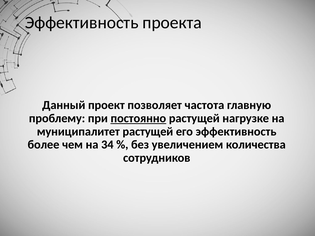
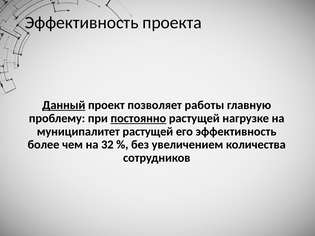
Данный underline: none -> present (64, 105)
частота: частота -> работы (204, 105)
34: 34 -> 32 (107, 145)
